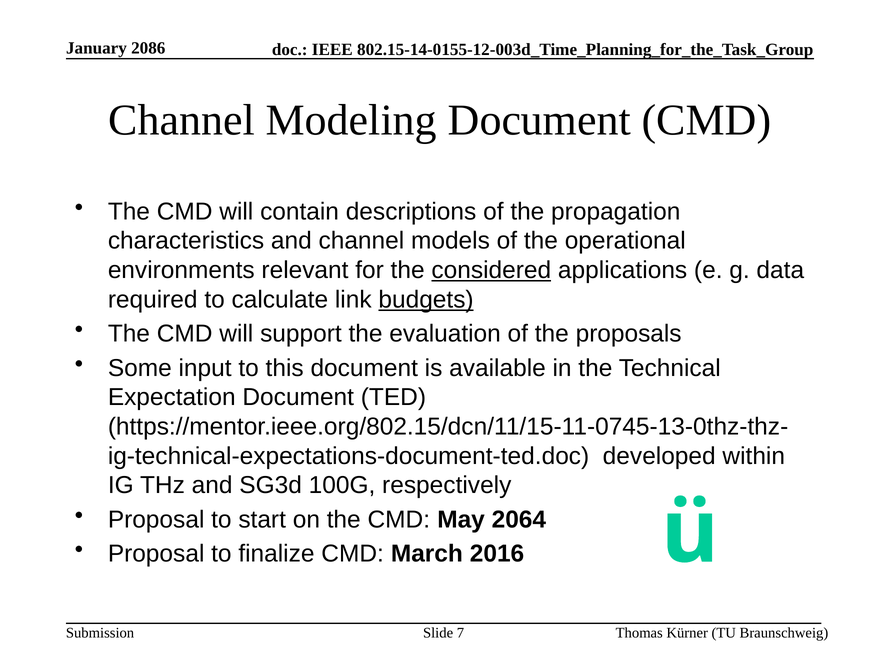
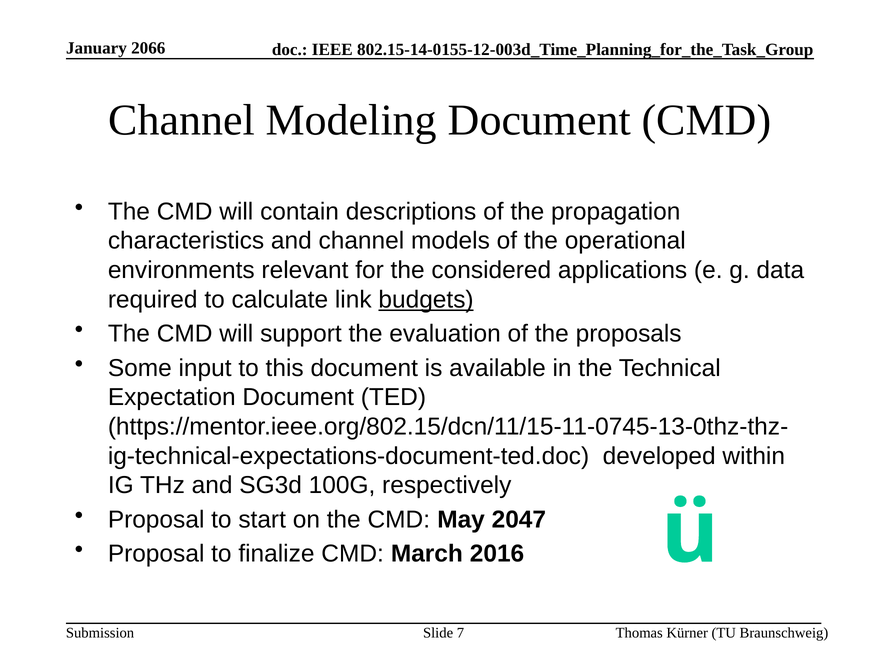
2086: 2086 -> 2066 (148, 48)
considered underline: present -> none (491, 270)
2064: 2064 -> 2047 (519, 520)
